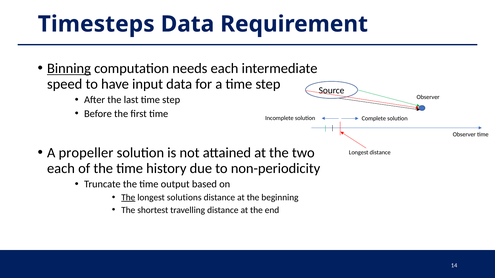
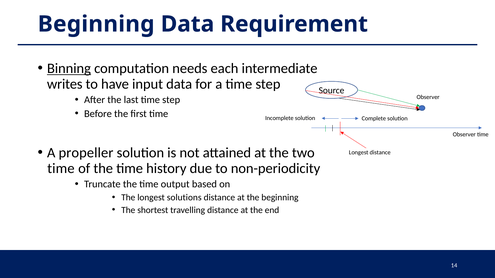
Timesteps: Timesteps -> Beginning (96, 24)
speed: speed -> writes (65, 84)
each: each -> time (61, 169)
The underline: present -> none (128, 198)
